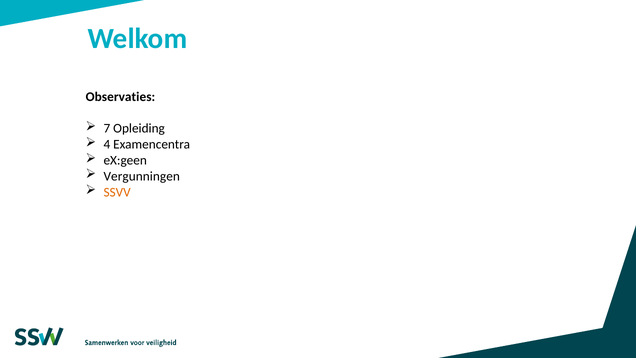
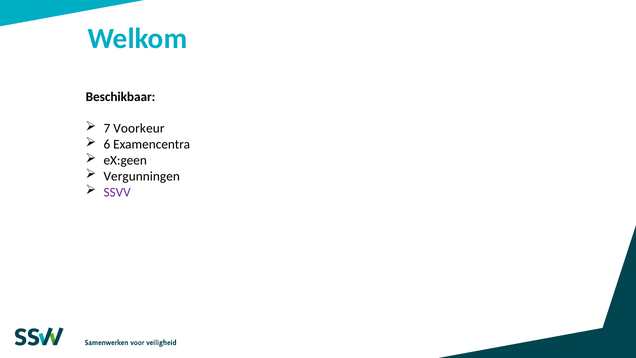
Observaties: Observaties -> Beschikbaar (120, 97)
Opleiding: Opleiding -> Voorkeur (139, 128)
4: 4 -> 6 (107, 144)
SSVV colour: orange -> purple (117, 192)
